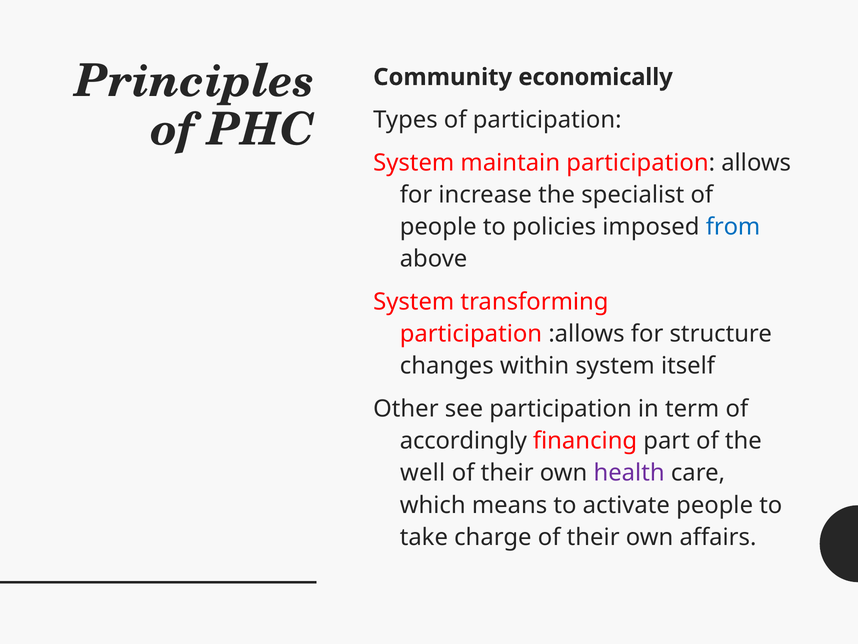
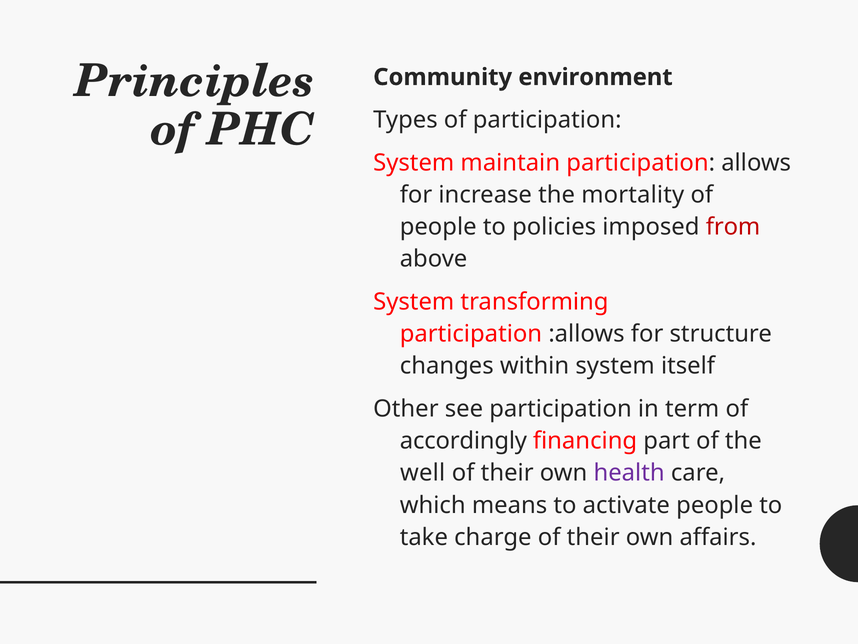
economically: economically -> environment (595, 77)
specialist: specialist -> mortality (633, 195)
from colour: blue -> red (733, 227)
